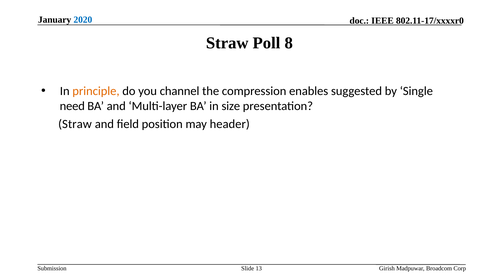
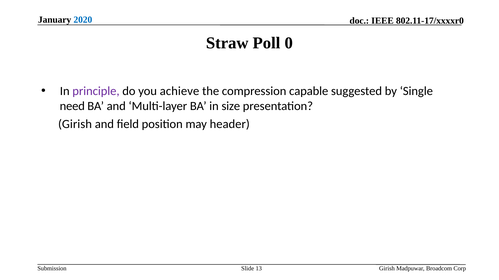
8: 8 -> 0 (289, 43)
principle colour: orange -> purple (96, 91)
channel: channel -> achieve (179, 91)
enables: enables -> capable (309, 91)
Straw: Straw -> Girish (75, 124)
